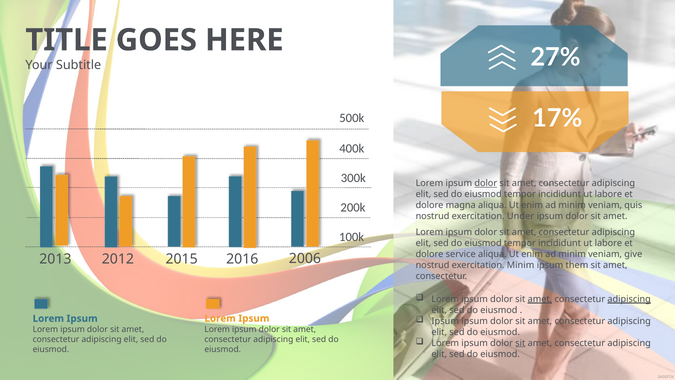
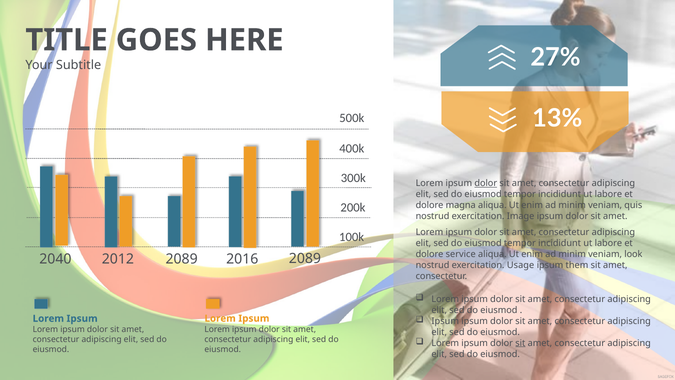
17%: 17% -> 13% (557, 118)
Under: Under -> Image (521, 216)
give: give -> look (633, 254)
2013: 2013 -> 2040 (55, 259)
2012 2015: 2015 -> 2089 (182, 259)
2016 2006: 2006 -> 2089 (305, 259)
exercitation Minim: Minim -> Usage (521, 265)
amet underline: present -> none (540, 299)
adipiscing underline: present -> none (629, 299)
